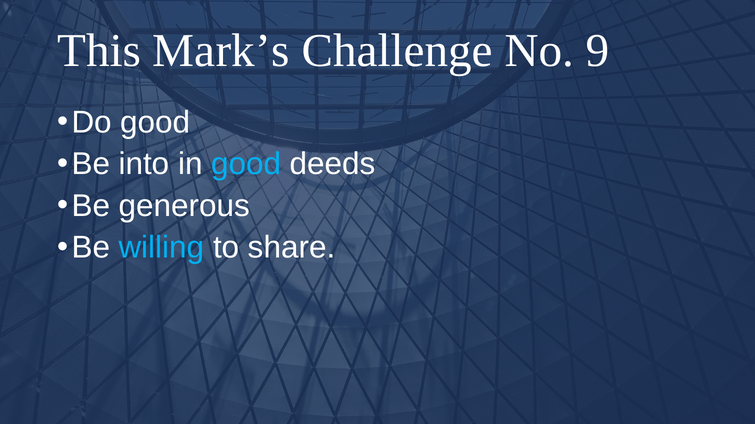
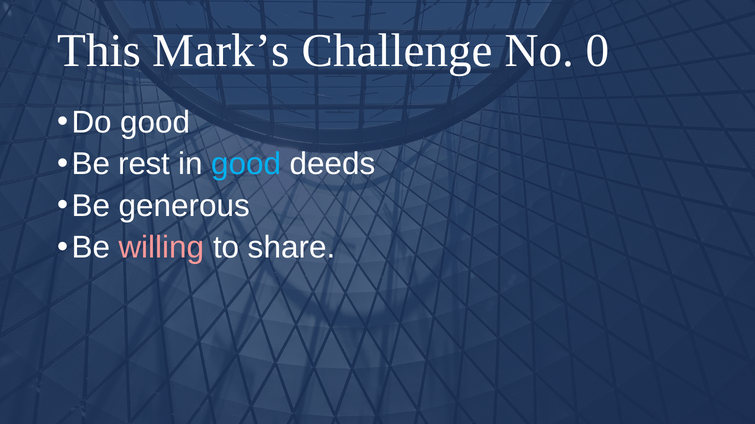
9: 9 -> 0 (598, 51)
into: into -> rest (144, 164)
willing colour: light blue -> pink (162, 248)
